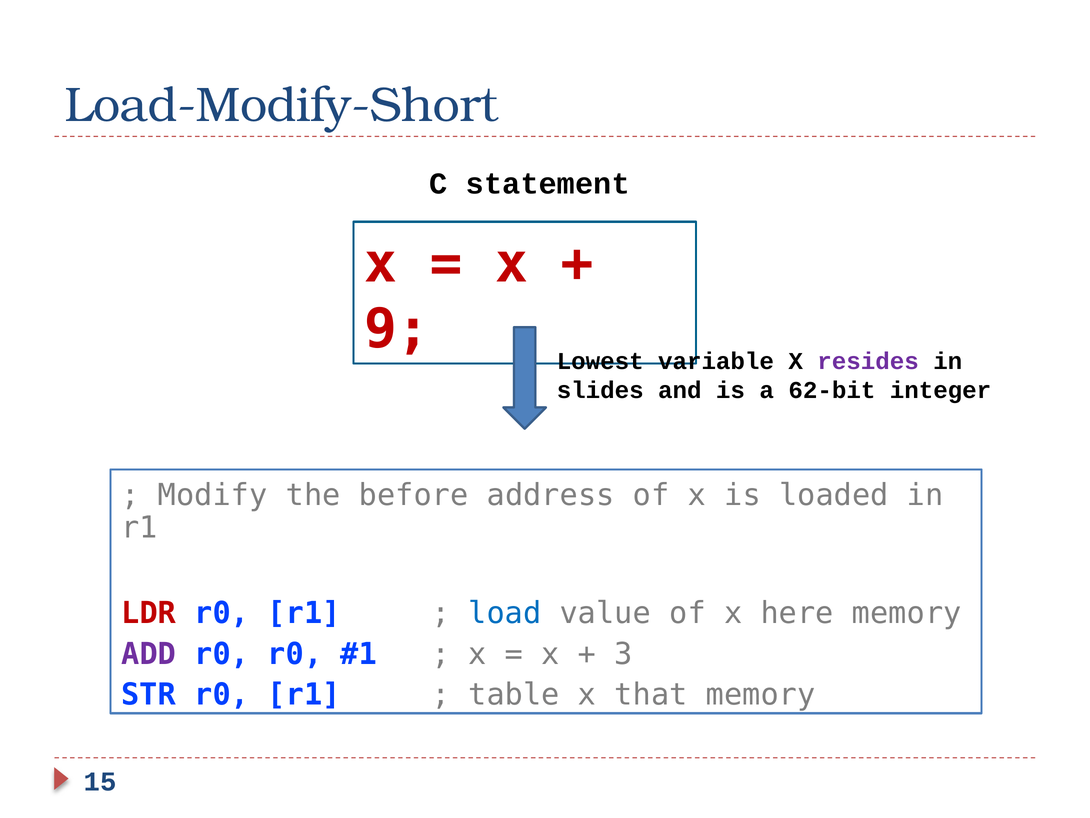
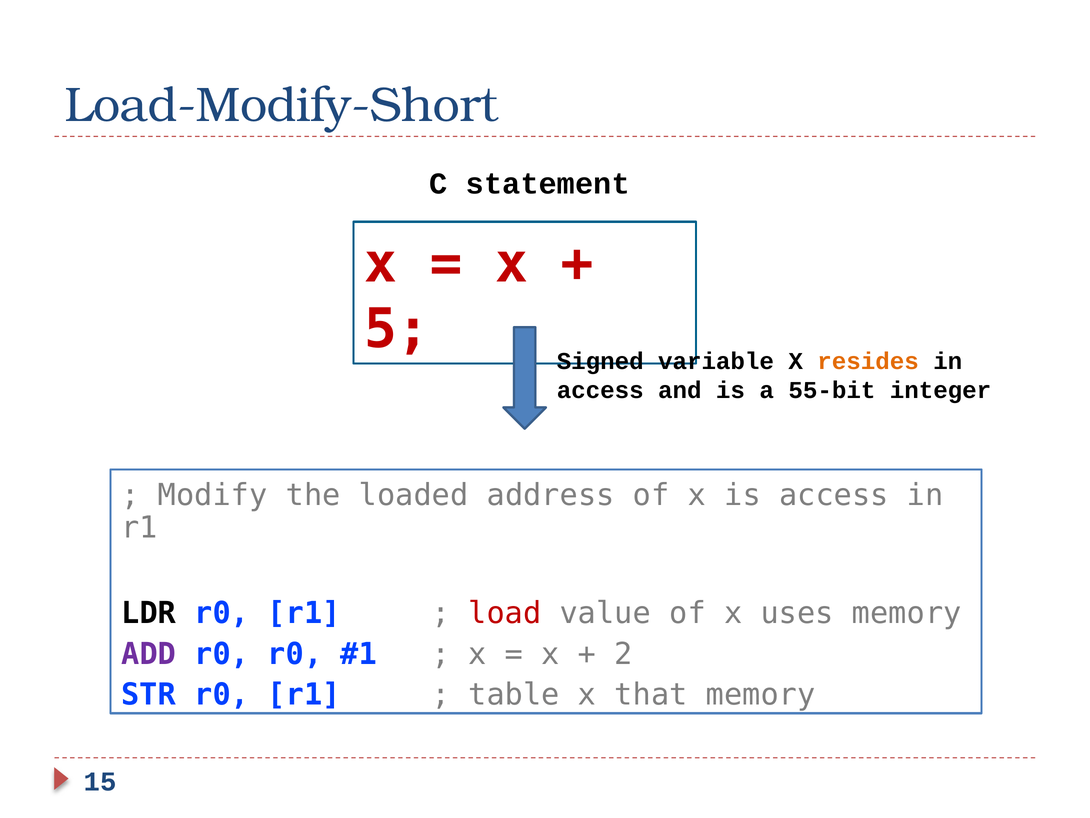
9: 9 -> 5 (397, 329)
Lowest: Lowest -> Signed (600, 361)
resides colour: purple -> orange (868, 361)
slides: slides -> access (600, 390)
62-bit: 62-bit -> 55-bit (832, 390)
before: before -> loaded (414, 495)
is loaded: loaded -> access (834, 495)
LDR colour: red -> black (149, 613)
load colour: blue -> red (505, 613)
here: here -> uses (797, 613)
3: 3 -> 2 (624, 654)
